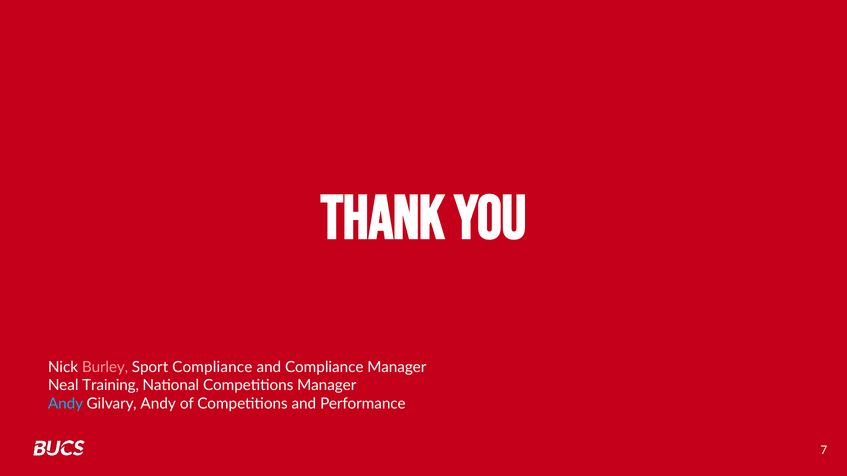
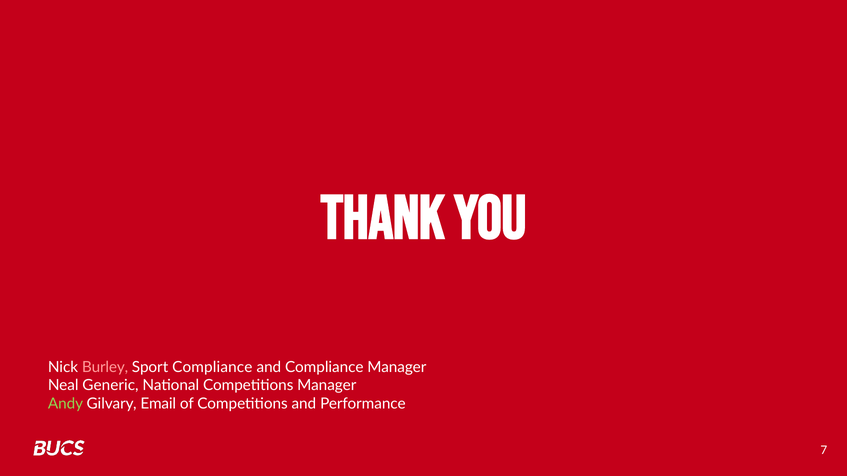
Training: Training -> Generic (110, 386)
Andy colour: light blue -> light green (66, 404)
Gilvary Andy: Andy -> Email (158, 404)
